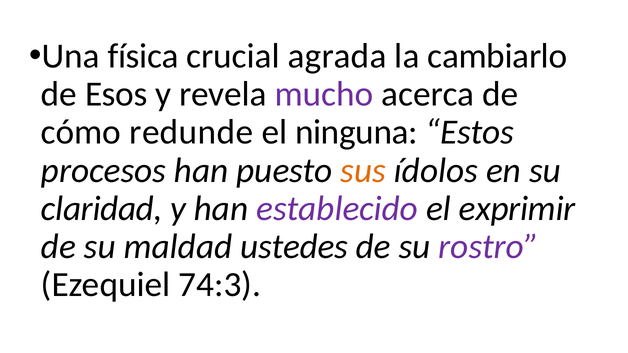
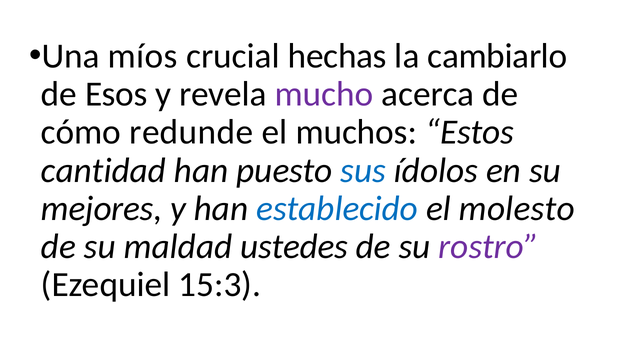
física: física -> míos (143, 56)
agrada: agrada -> hechas (337, 56)
ninguna: ninguna -> muchos (356, 132)
procesos: procesos -> cantidad (103, 171)
sus colour: orange -> blue (363, 171)
claridad: claridad -> mejores (102, 209)
establecido colour: purple -> blue (337, 209)
exprimir: exprimir -> molesto (517, 209)
74:3: 74:3 -> 15:3 (220, 285)
